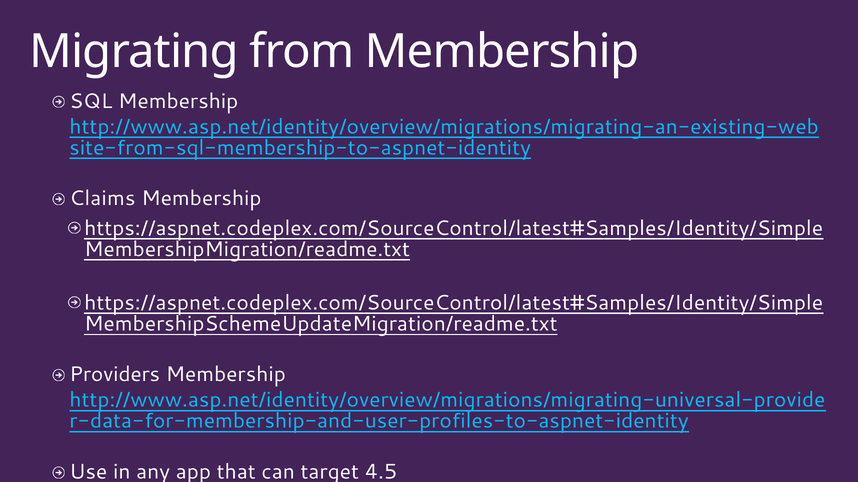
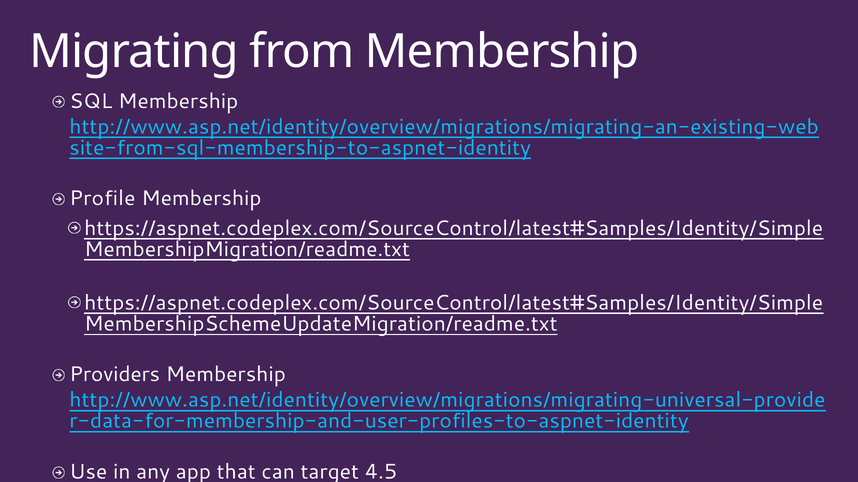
Claims: Claims -> Profile (102, 199)
